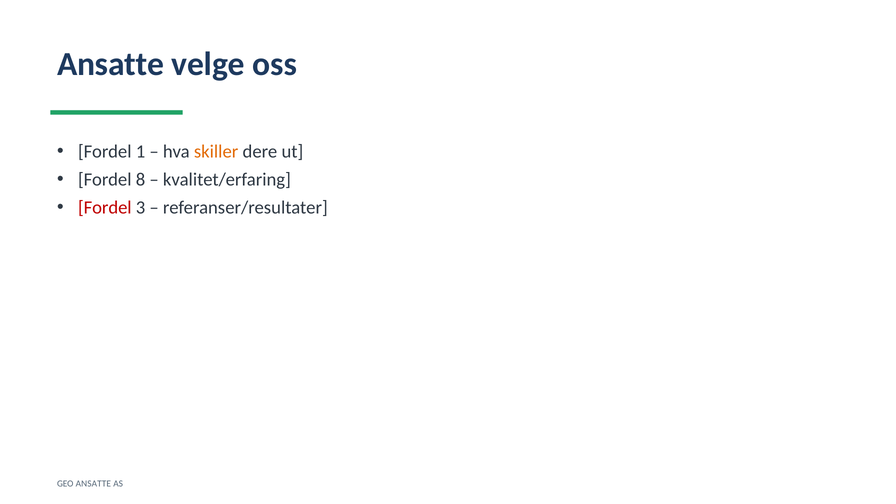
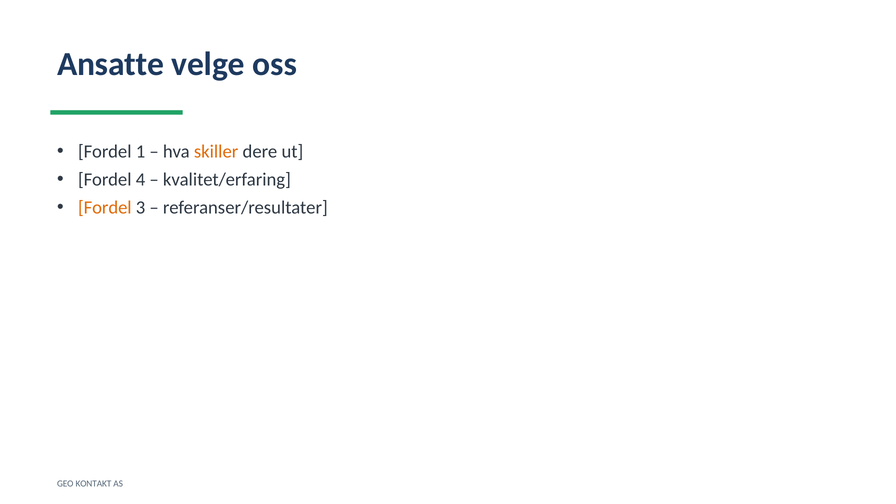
8: 8 -> 4 (141, 180)
Fordel colour: red -> orange (105, 208)
GEO ANSATTE: ANSATTE -> KONTAKT (93, 484)
